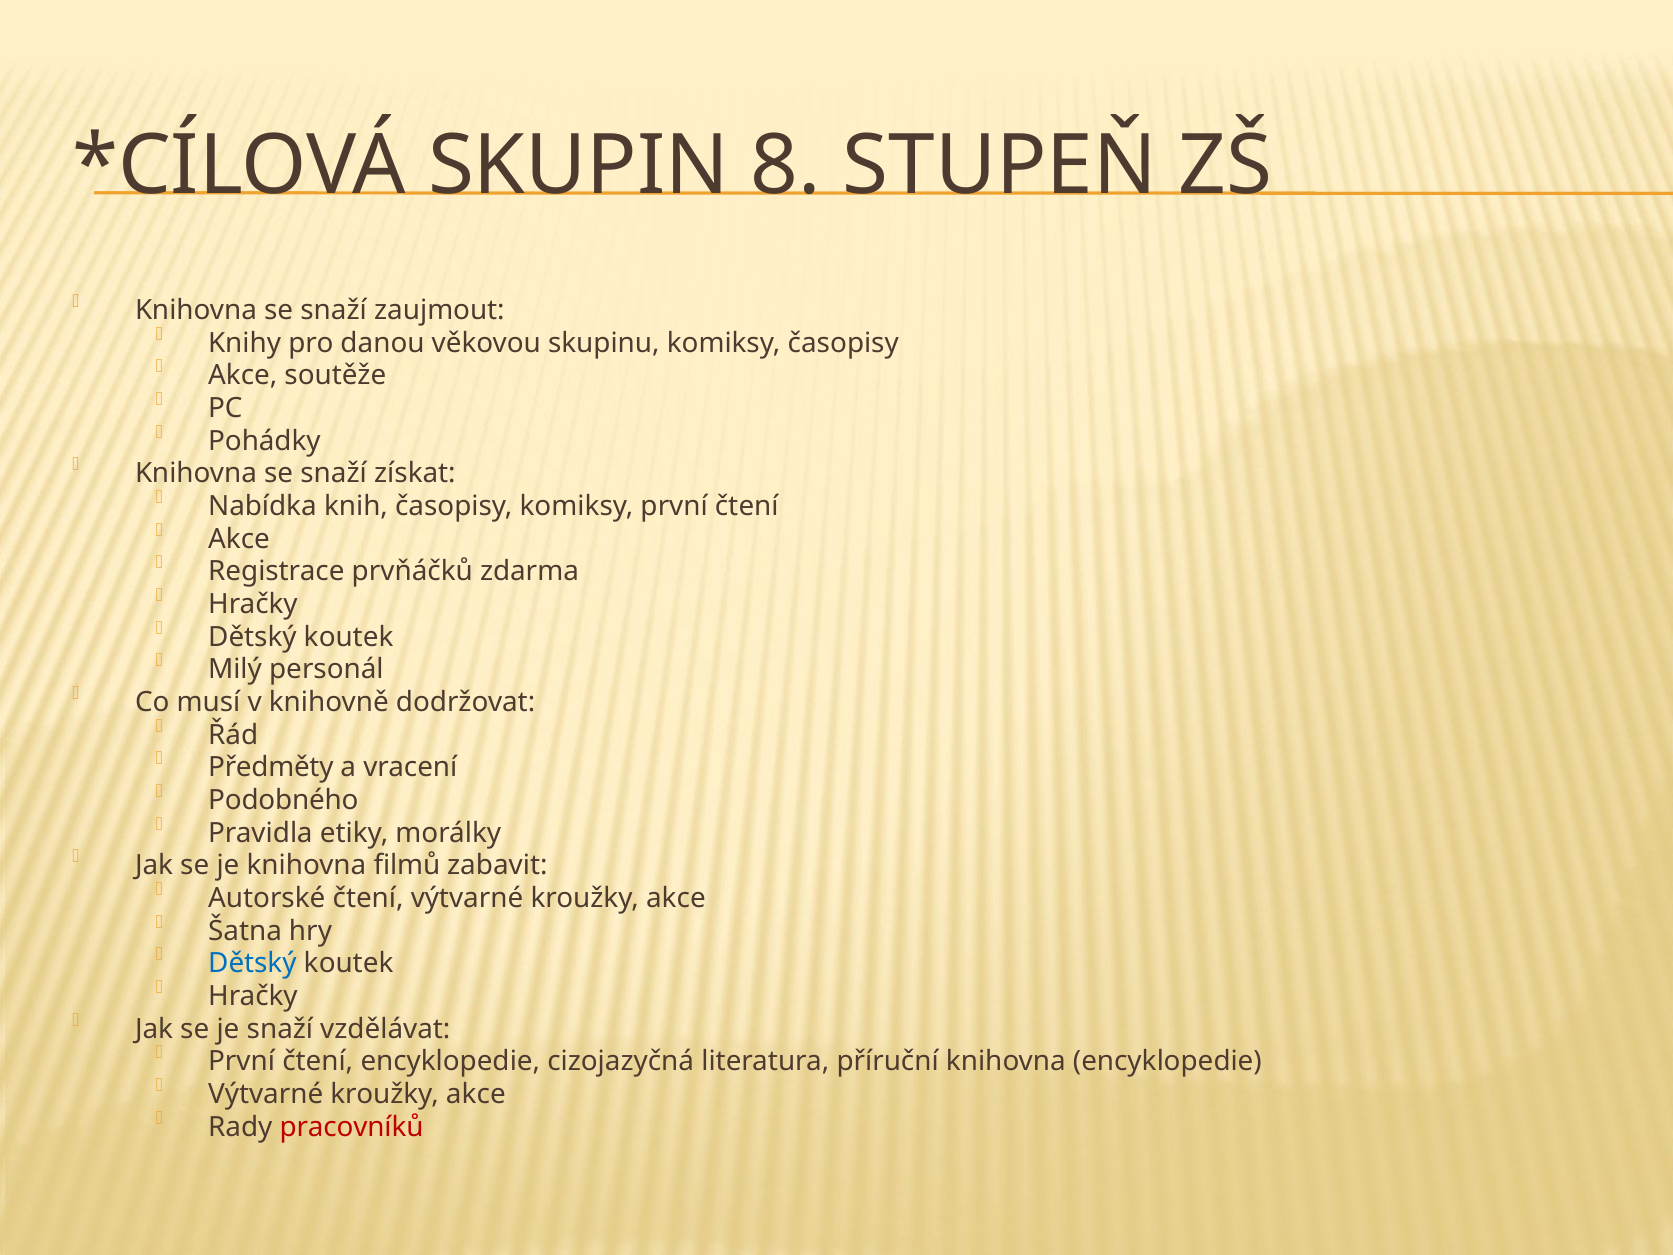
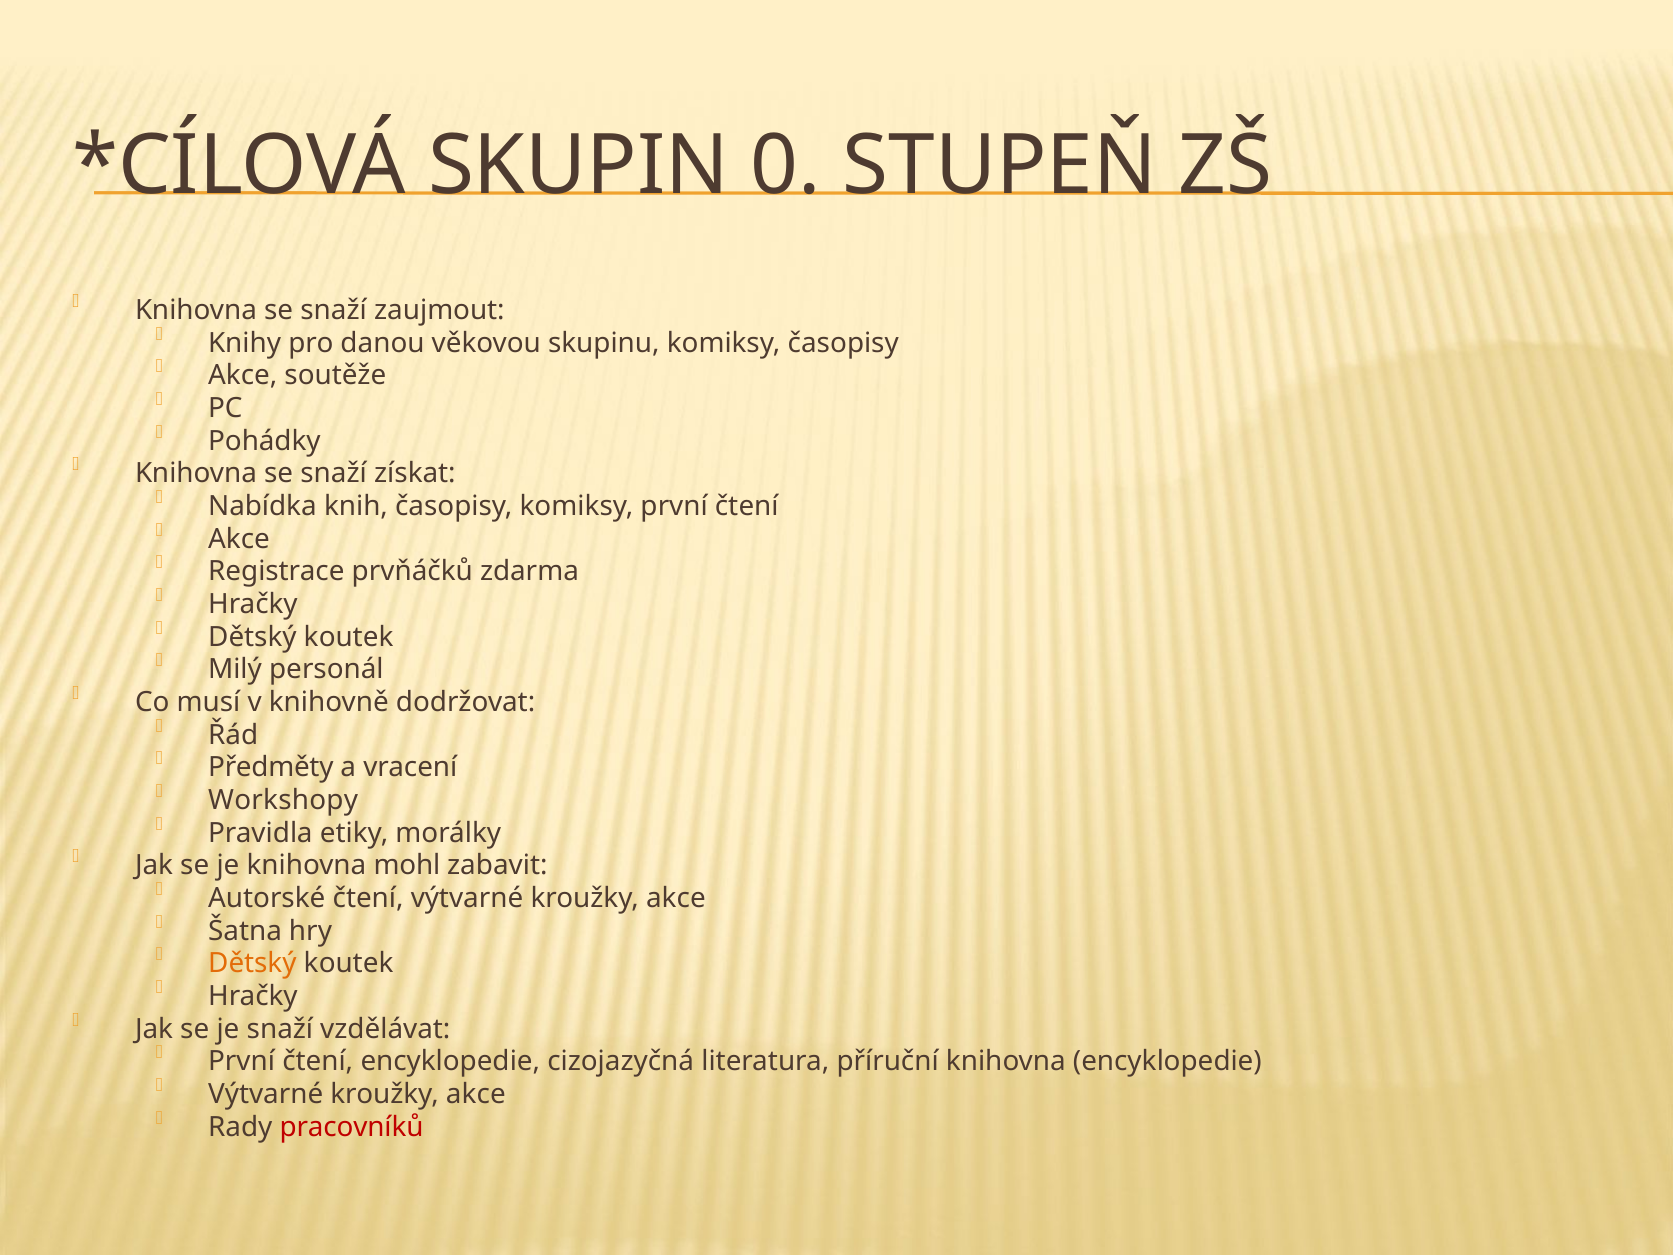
8: 8 -> 0 (786, 166)
Podobného: Podobného -> Workshopy (283, 800)
filmů: filmů -> mohl (407, 866)
Dětský colour: blue -> orange (252, 964)
